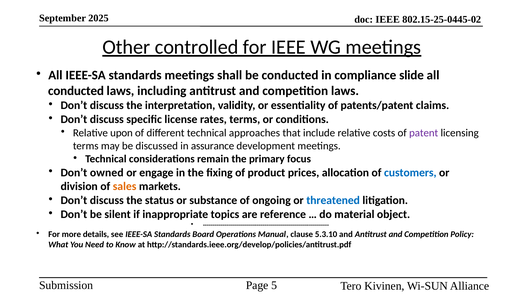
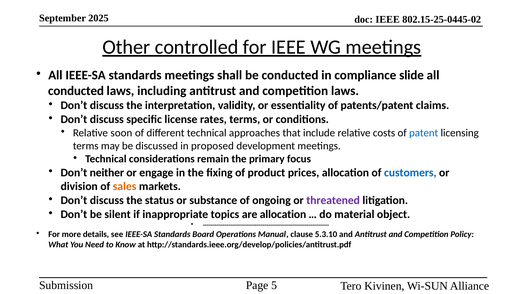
upon: upon -> soon (121, 133)
patent colour: purple -> blue (424, 133)
assurance: assurance -> proposed (212, 146)
owned: owned -> neither (107, 172)
threatened colour: blue -> purple (333, 200)
are reference: reference -> allocation (283, 214)
